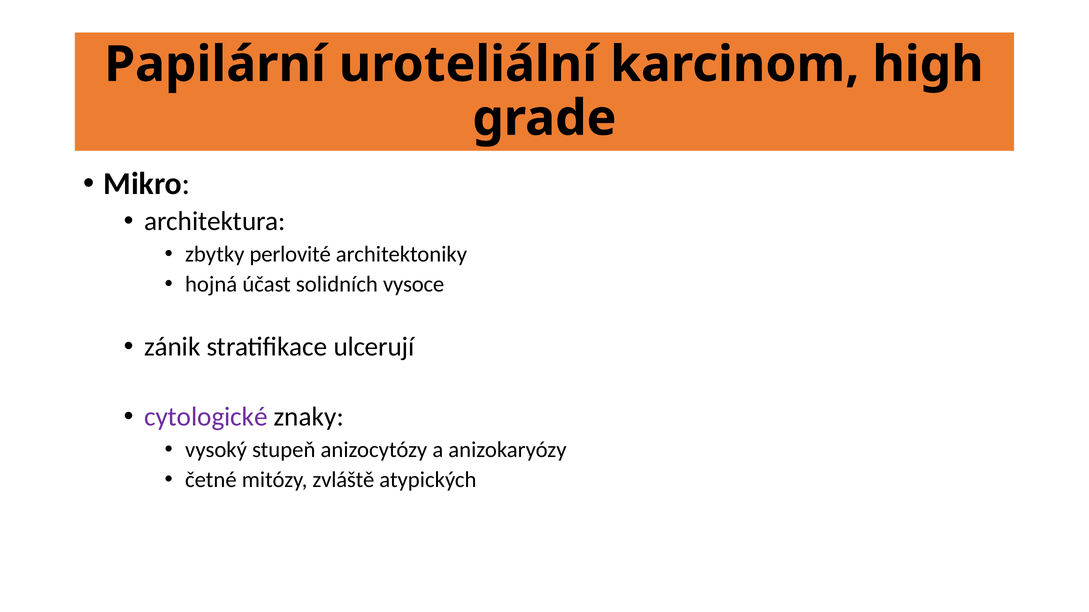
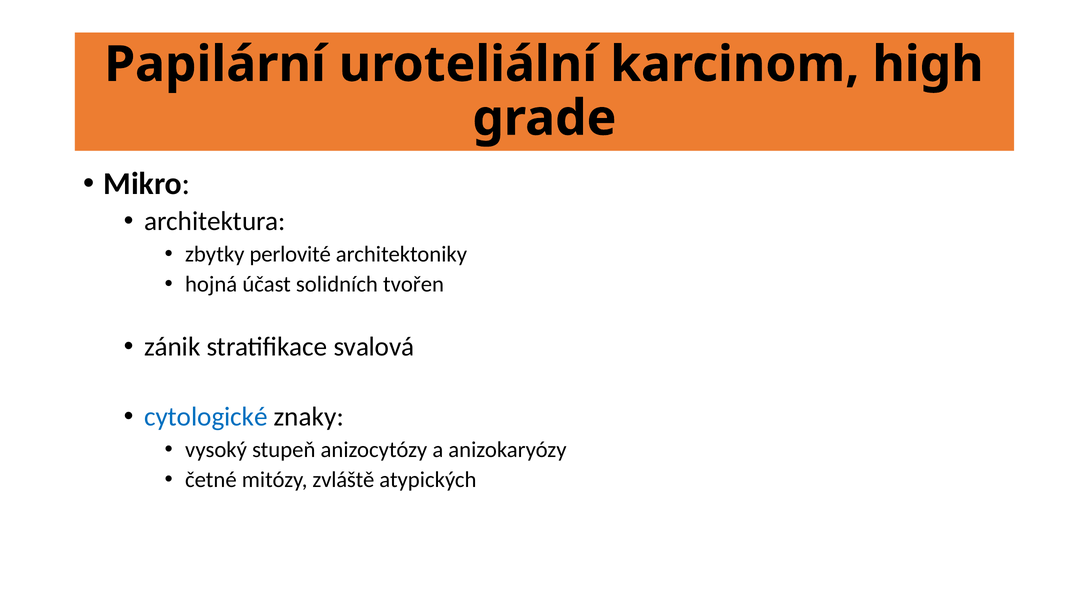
vysoce: vysoce -> tvořen (414, 284)
ulcerují: ulcerují -> svalová (374, 347)
cytologické colour: purple -> blue (206, 417)
